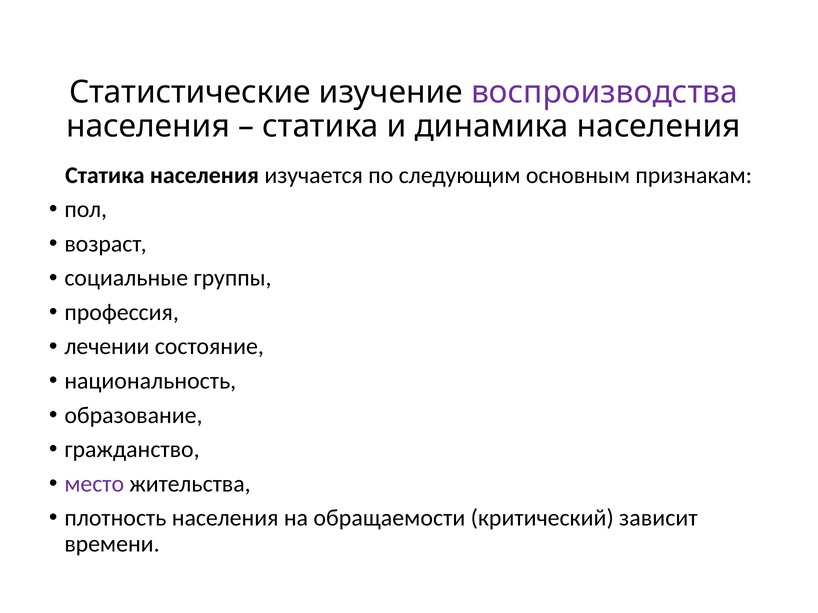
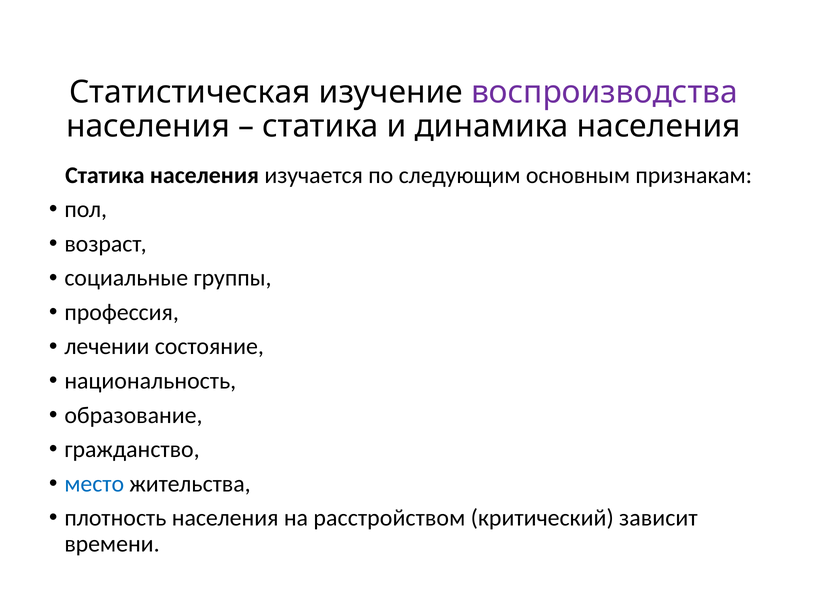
Статистические: Статистические -> Статистическая (190, 92)
место colour: purple -> blue (94, 484)
обращаемости: обращаемости -> расстройством (389, 518)
